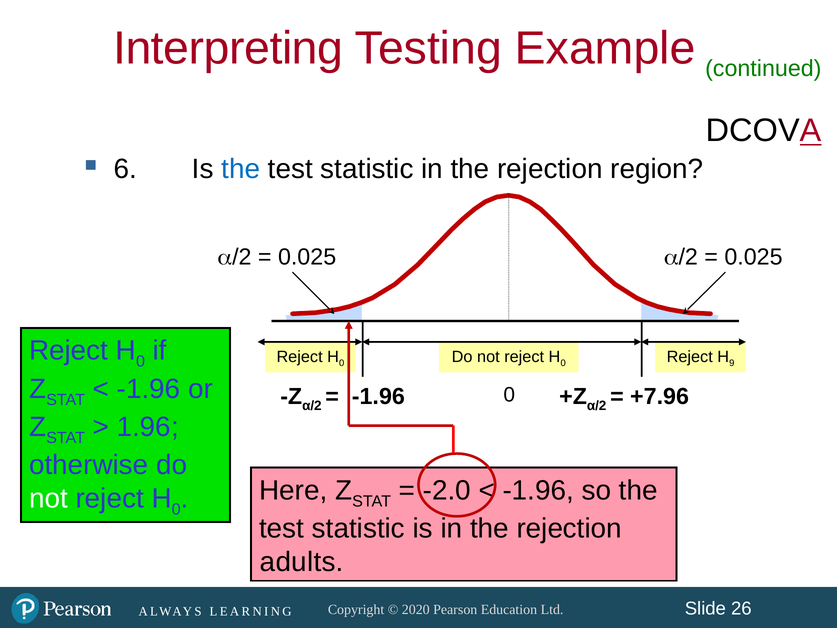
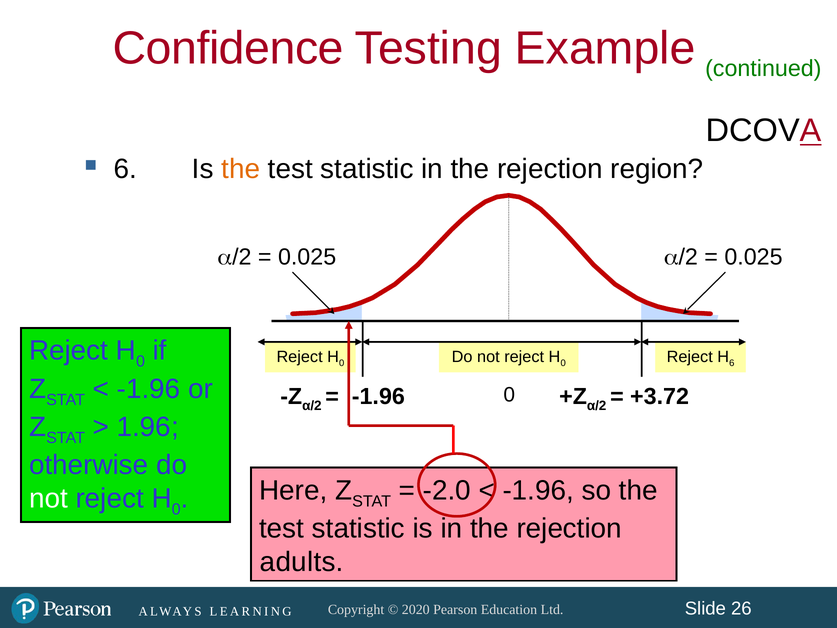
Interpreting: Interpreting -> Confidence (228, 48)
the colour: blue -> orange (241, 169)
9: 9 -> 6 (732, 363)
+7.96: +7.96 -> +3.72 (660, 396)
